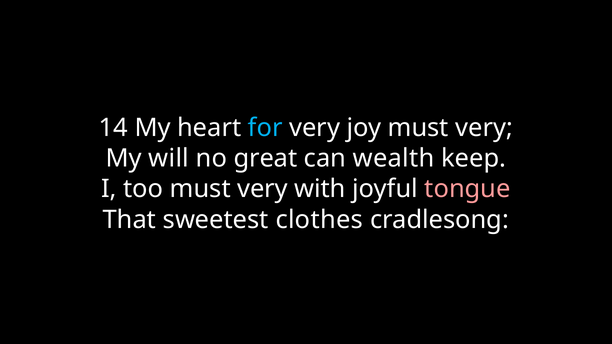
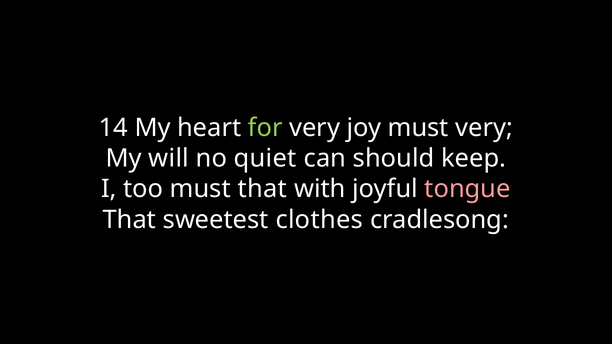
for colour: light blue -> light green (265, 128)
great: great -> quiet (265, 159)
wealth: wealth -> should (394, 159)
too must very: very -> that (262, 189)
